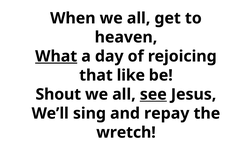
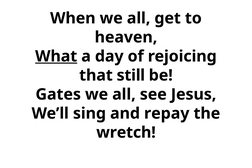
like: like -> still (131, 75)
Shout: Shout -> Gates (58, 94)
see underline: present -> none (153, 94)
